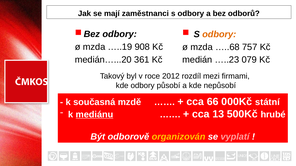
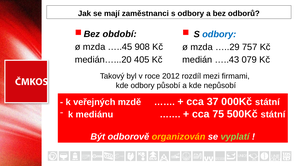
odbory: odbory -> období (120, 34)
odbory colour: orange -> blue (219, 34)
…..19: …..19 -> …..45 (120, 47)
…..68: …..68 -> …..29 (227, 47)
361: 361 -> 405 (142, 60)
…..23: …..23 -> …..43 (227, 60)
současná: současná -> veřejných (94, 102)
66: 66 -> 37 (213, 102)
mediánu underline: present -> none (95, 115)
13: 13 -> 75 (218, 114)
500Kč hrubé: hrubé -> státní (273, 115)
vyplatí colour: pink -> light green (235, 137)
